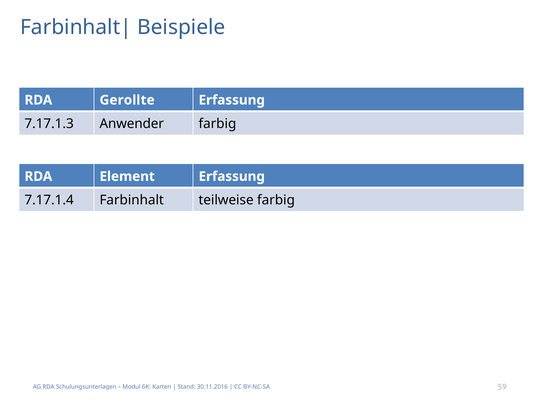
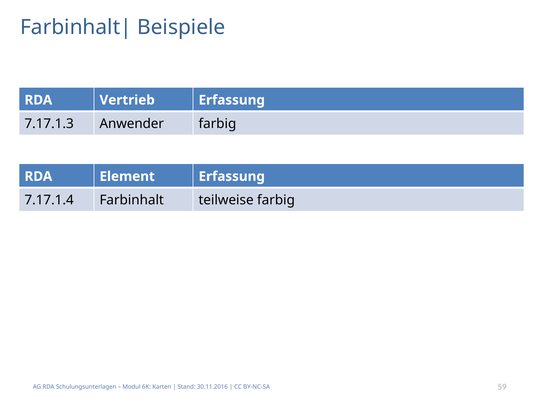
Gerollte: Gerollte -> Vertrieb (127, 100)
